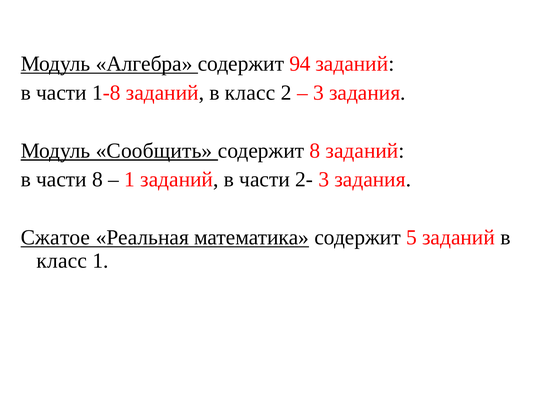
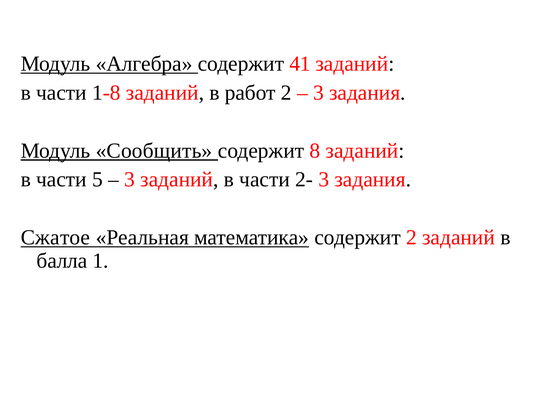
94: 94 -> 41 (300, 64)
1-8 заданий в класс: класс -> работ (250, 93)
части 8: 8 -> 5 (97, 180)
1: 1 -> 3 (130, 180)
содержит 5: 5 -> 2 (412, 237)
класс: класс -> балла (62, 261)
